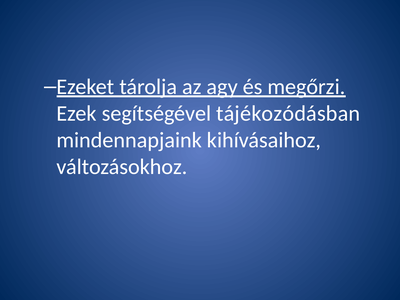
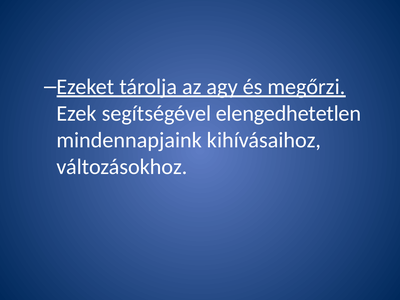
tájékozódásban: tájékozódásban -> elengedhetetlen (288, 114)
